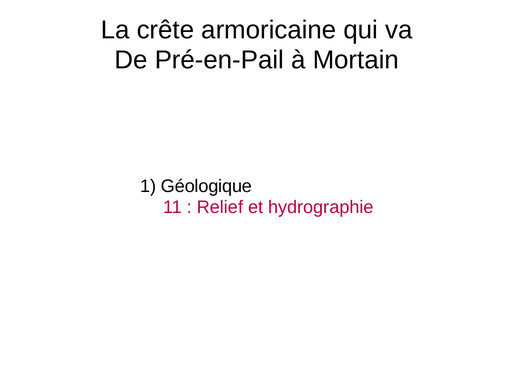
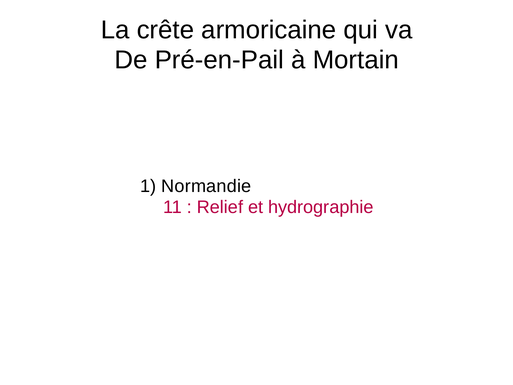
Géologique: Géologique -> Normandie (206, 186)
